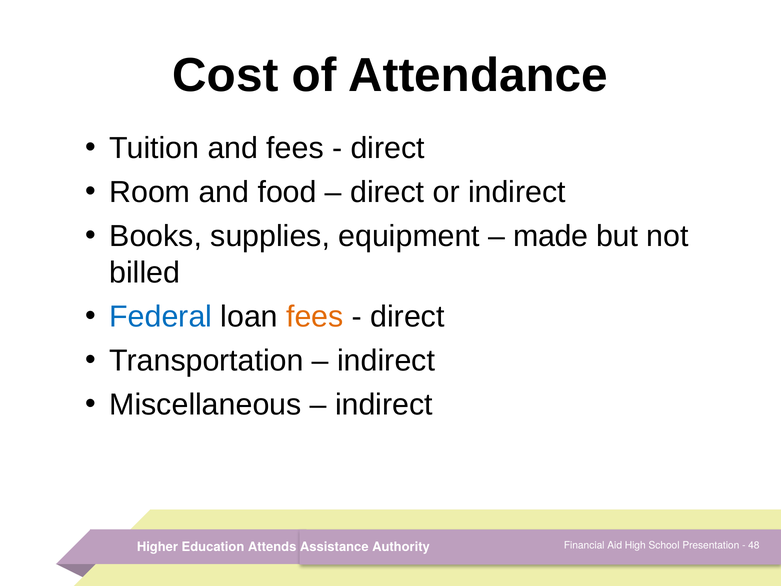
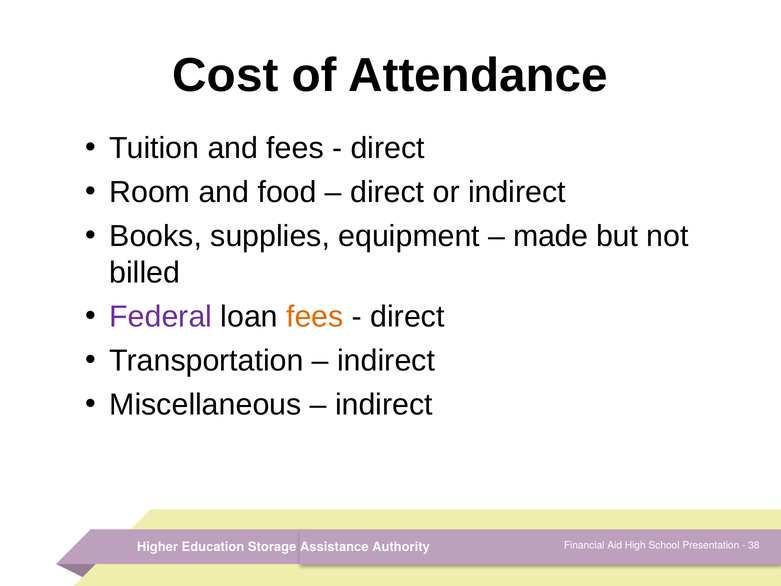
Federal colour: blue -> purple (161, 317)
48: 48 -> 38 (754, 545)
Attends: Attends -> Storage (272, 547)
